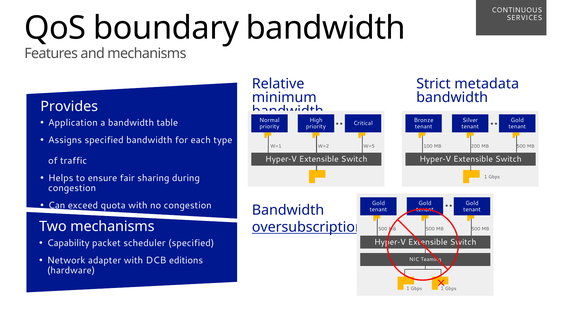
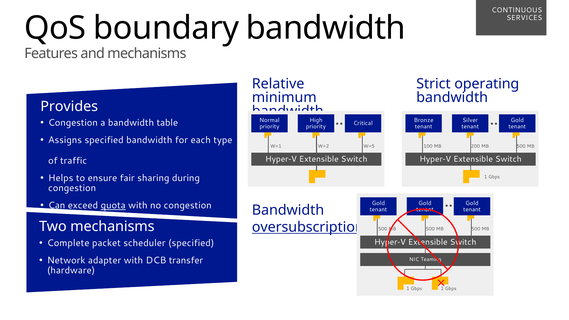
metadata: metadata -> operating (487, 84)
Application: Application -> Congestion (73, 123)
quota underline: none -> present (113, 206)
Capability: Capability -> Complete (68, 243)
editions: editions -> transfer (186, 260)
